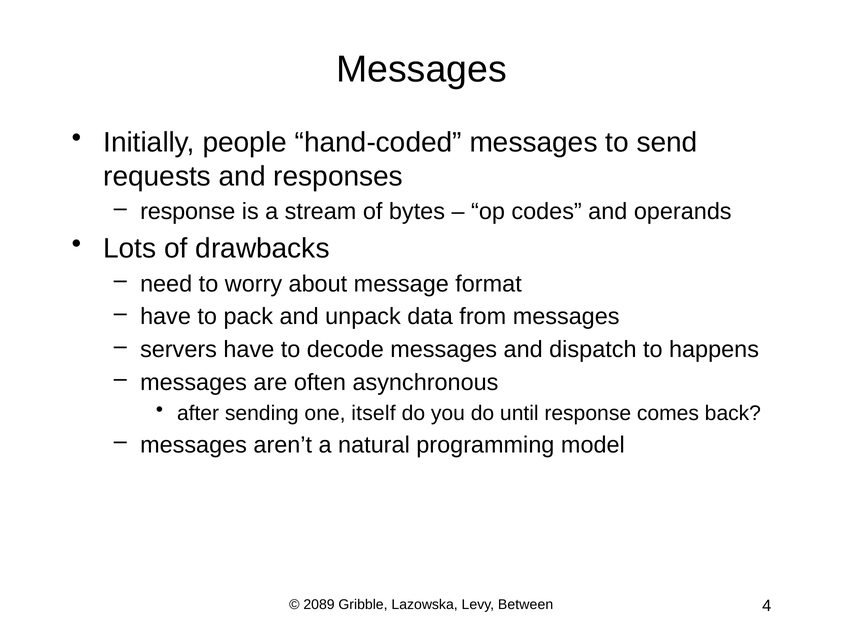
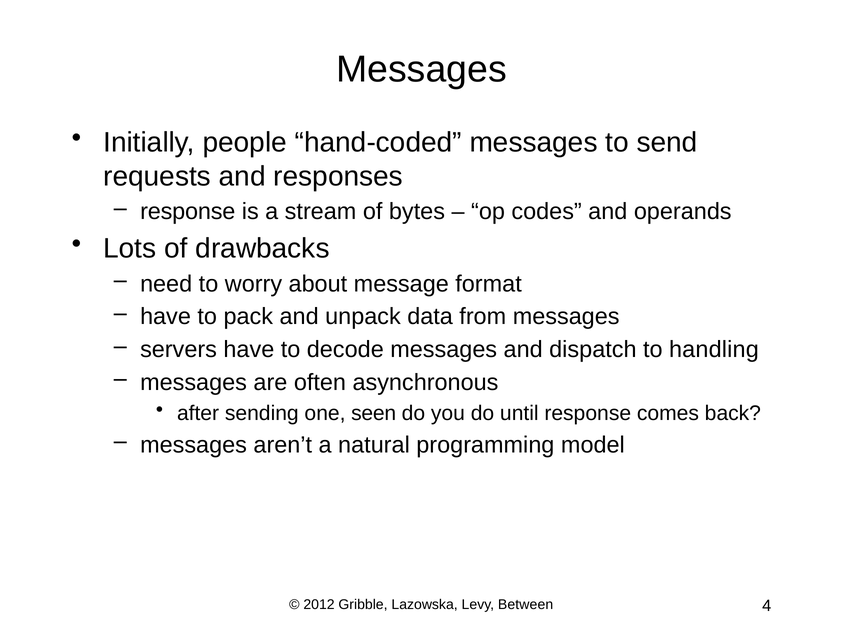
happens: happens -> handling (714, 349)
itself: itself -> seen (374, 413)
2089: 2089 -> 2012 (319, 604)
